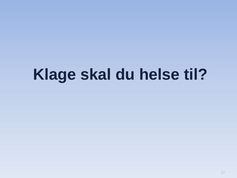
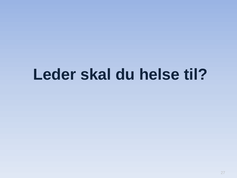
Klage: Klage -> Leder (55, 74)
